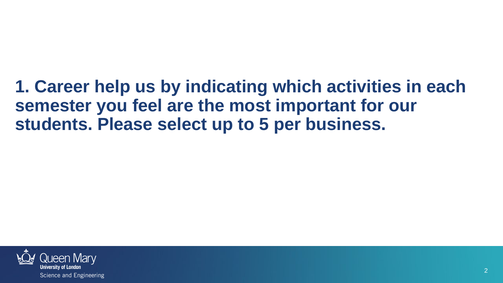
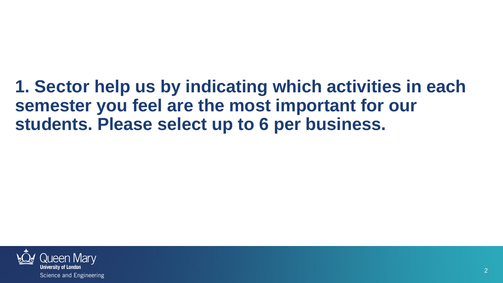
Career: Career -> Sector (62, 87)
5: 5 -> 6 (264, 124)
